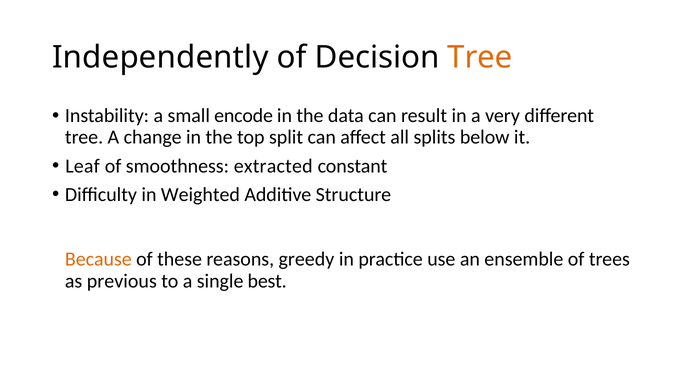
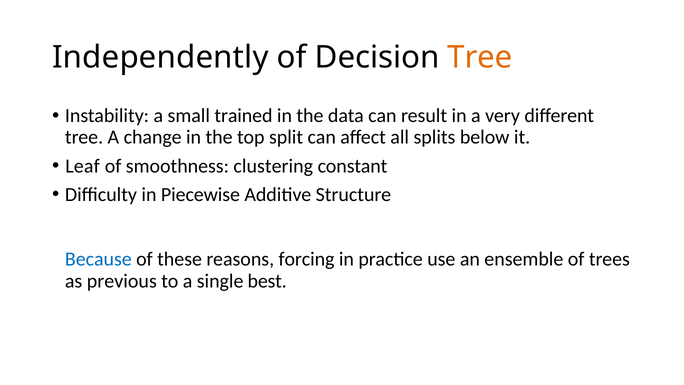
encode: encode -> trained (244, 116)
extracted: extracted -> clustering (273, 166)
Weighted: Weighted -> Piecewise (200, 195)
Because colour: orange -> blue (98, 259)
greedy: greedy -> forcing (306, 259)
